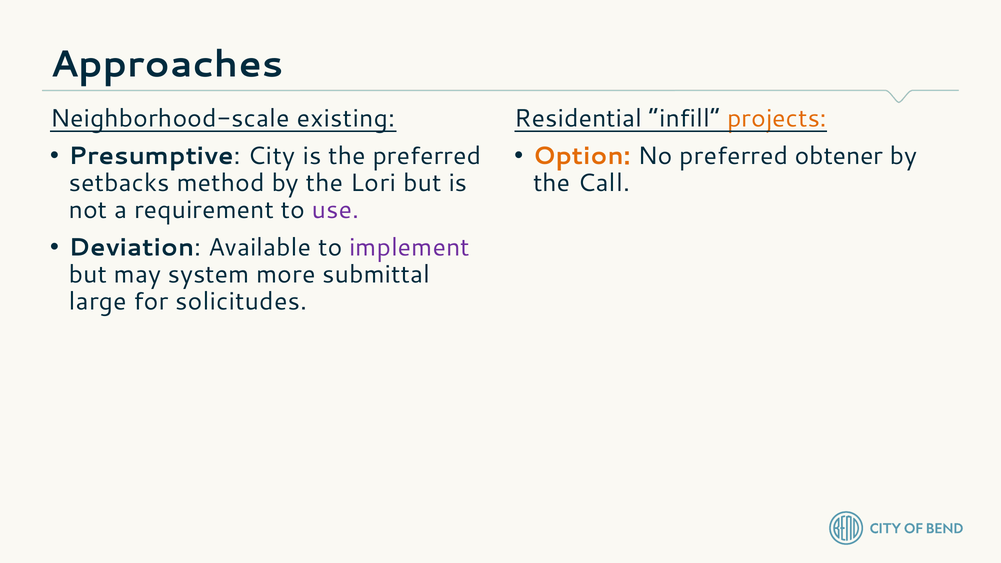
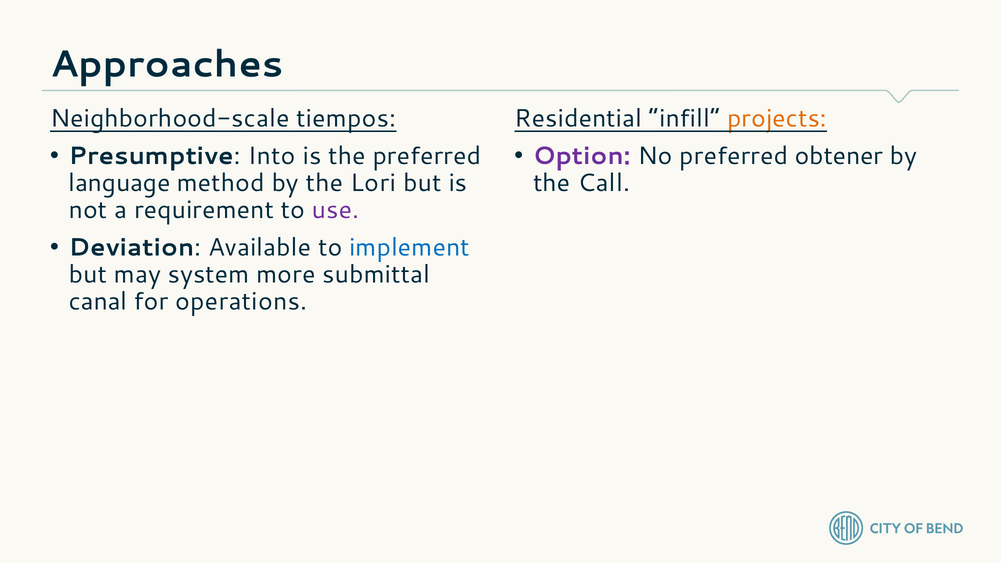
existing: existing -> tiempos (346, 118)
City: City -> Into (272, 156)
Option colour: orange -> purple (582, 156)
setbacks: setbacks -> language (119, 183)
implement colour: purple -> blue (409, 247)
large: large -> canal (98, 301)
solicitudes: solicitudes -> operations (241, 301)
